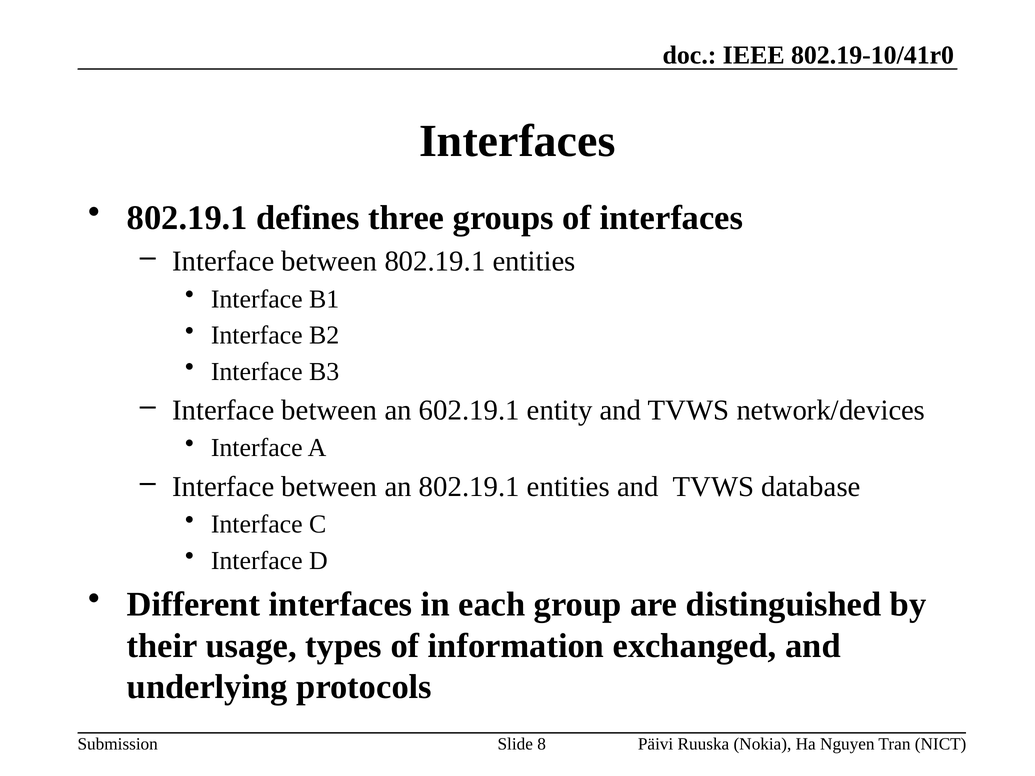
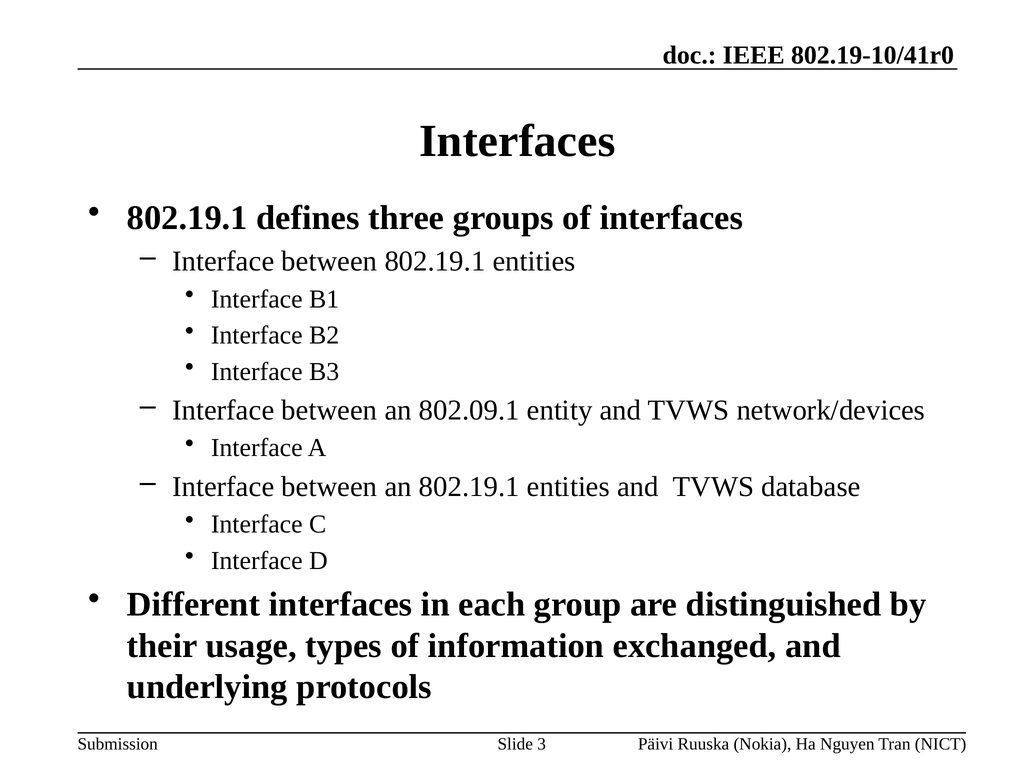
602.19.1: 602.19.1 -> 802.09.1 (469, 410)
8: 8 -> 3 (542, 744)
